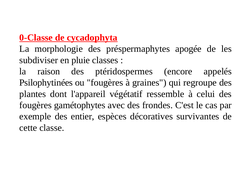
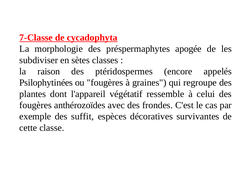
0-Classe: 0-Classe -> 7-Classe (36, 38)
pluie: pluie -> sètes (81, 60)
gamétophytes: gamétophytes -> anthérozoïdes (80, 105)
entier: entier -> suffit (83, 117)
